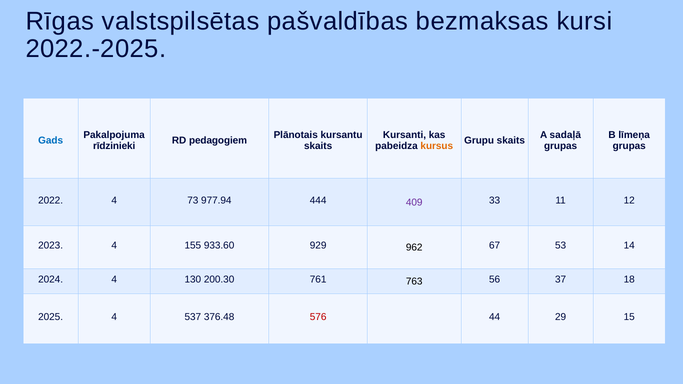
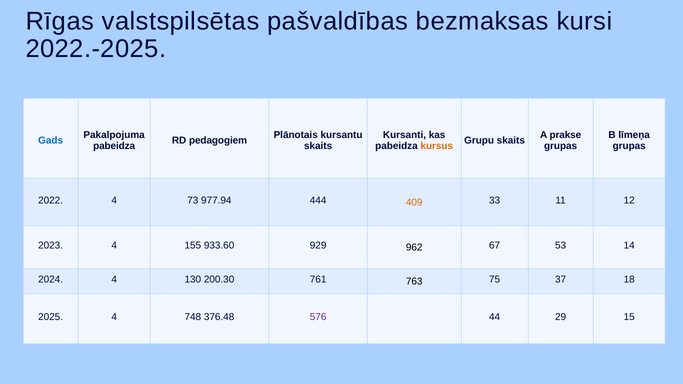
sadaļā: sadaļā -> prakse (565, 135)
rīdzinieki: rīdzinieki -> pabeidza (114, 146)
409 colour: purple -> orange (414, 202)
56: 56 -> 75 (495, 280)
537: 537 -> 748 (193, 317)
576 colour: red -> purple (318, 317)
